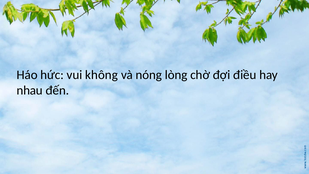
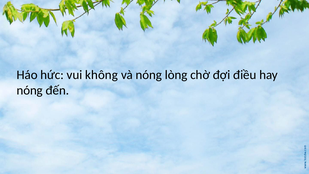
nhau: nhau -> nóng (30, 90)
